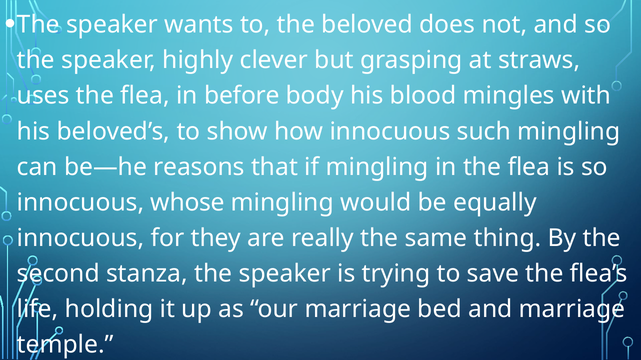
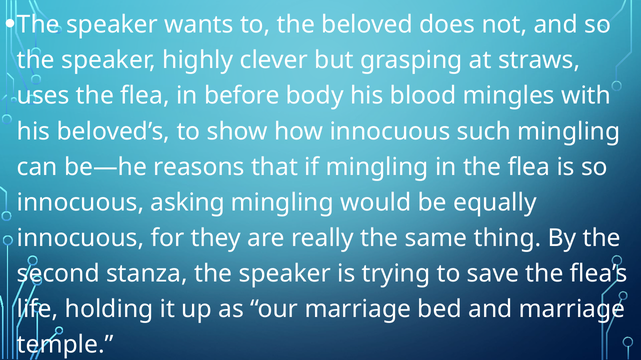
whose: whose -> asking (188, 203)
